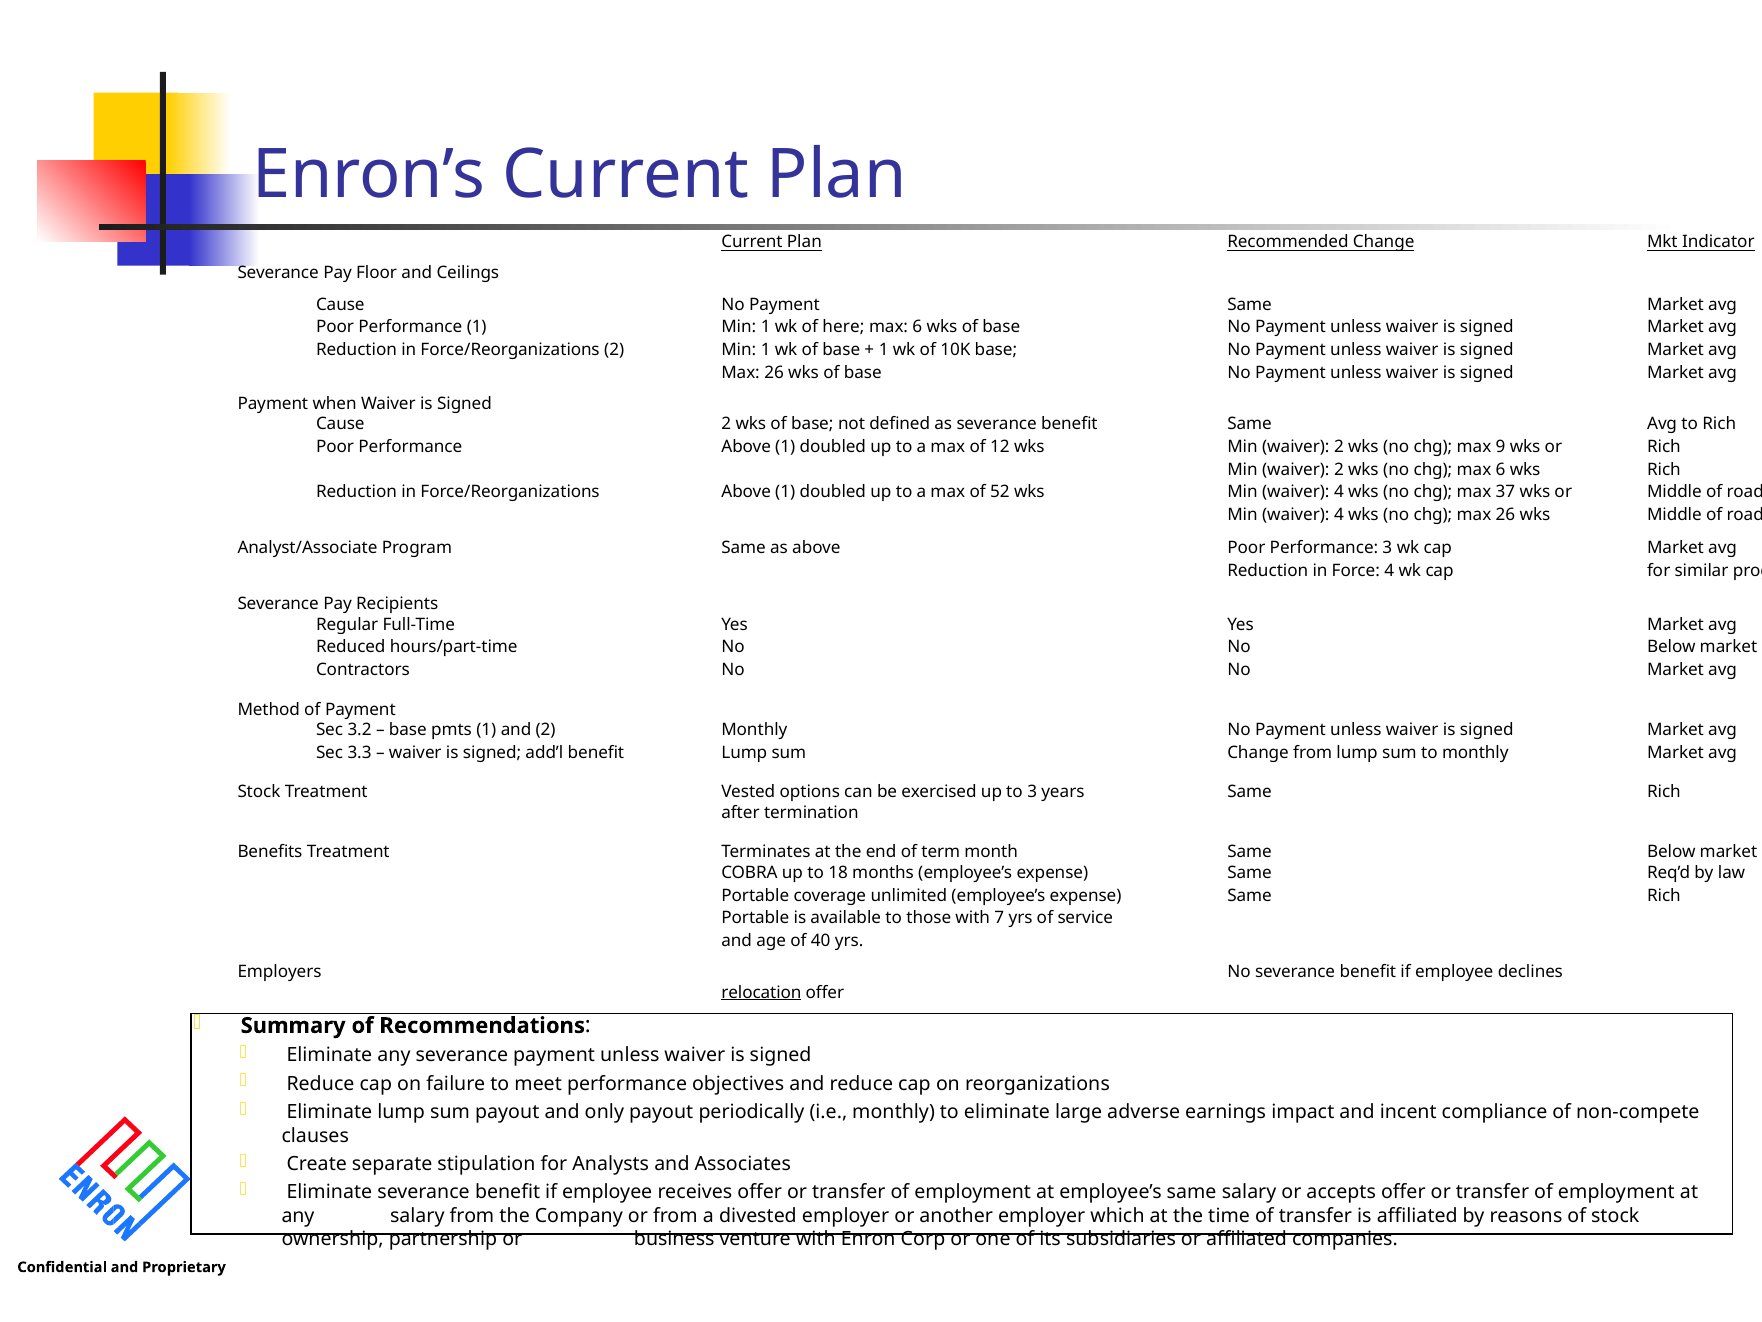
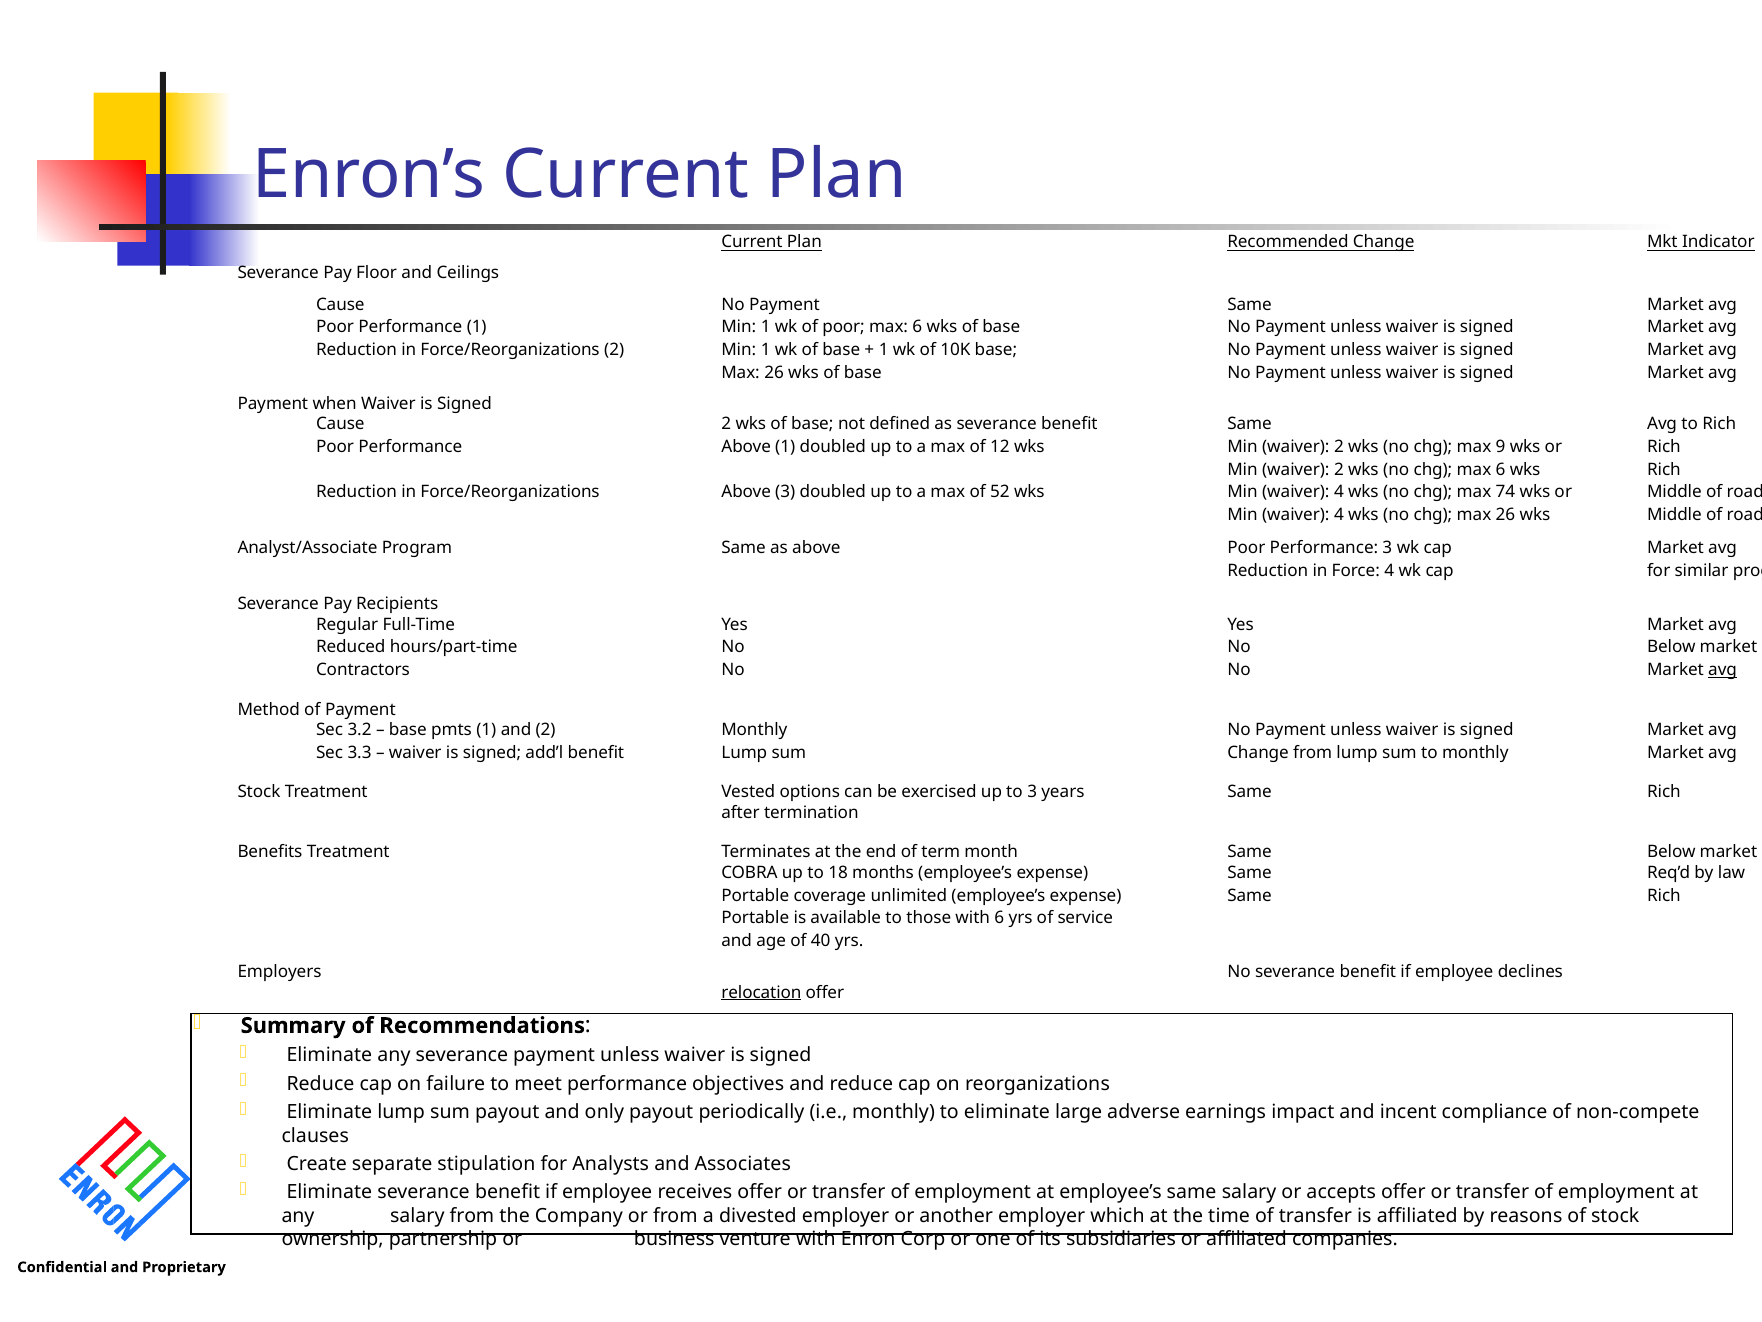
of here: here -> poor (844, 327)
Force/Reorganizations Above 1: 1 -> 3 (785, 492)
37: 37 -> 74 (1506, 492)
avg underline: none -> present (1723, 670)
with 7: 7 -> 6 (999, 918)
